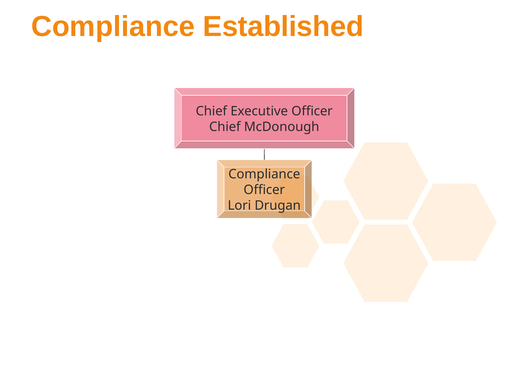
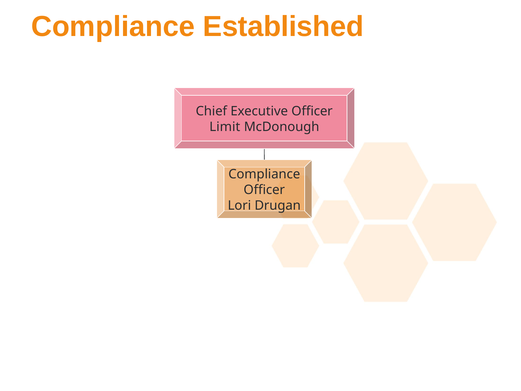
Chief: Chief -> Limit (225, 127)
